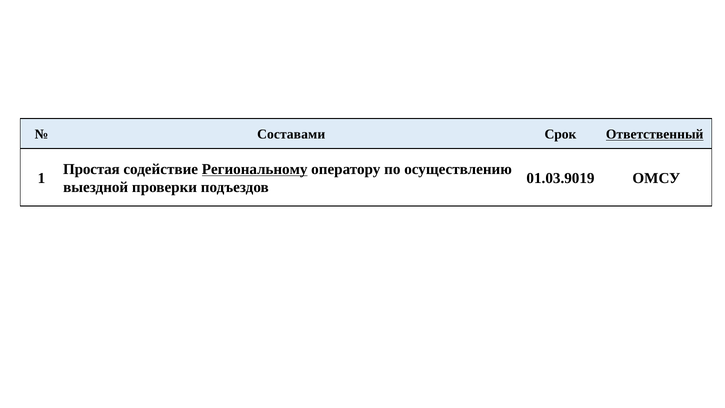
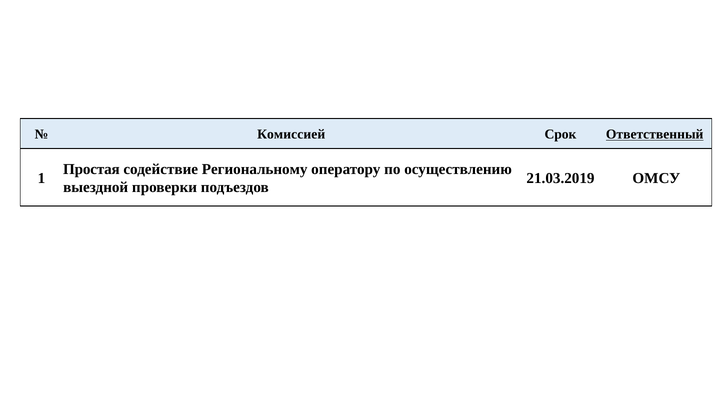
Составами: Составами -> Комиссией (291, 134)
Региональному underline: present -> none (255, 169)
01.03.9019: 01.03.9019 -> 21.03.2019 (561, 178)
